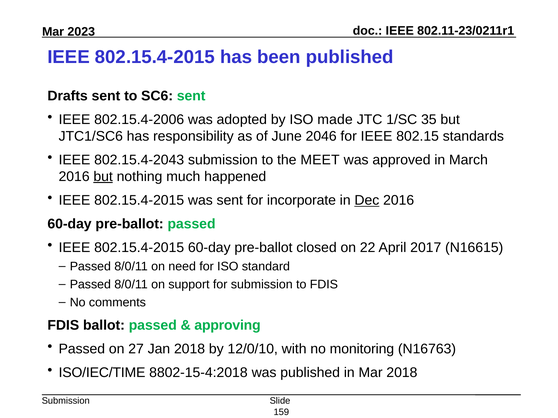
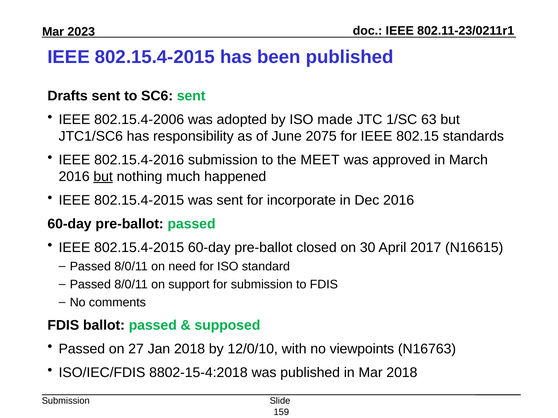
35: 35 -> 63 (429, 120)
2046: 2046 -> 2075 (321, 136)
802.15.4-2043: 802.15.4-2043 -> 802.15.4-2016 (139, 160)
Dec underline: present -> none (367, 201)
22: 22 -> 30 (368, 248)
approving: approving -> supposed (227, 326)
monitoring: monitoring -> viewpoints (362, 349)
ISO/IEC/TIME: ISO/IEC/TIME -> ISO/IEC/FDIS (102, 373)
